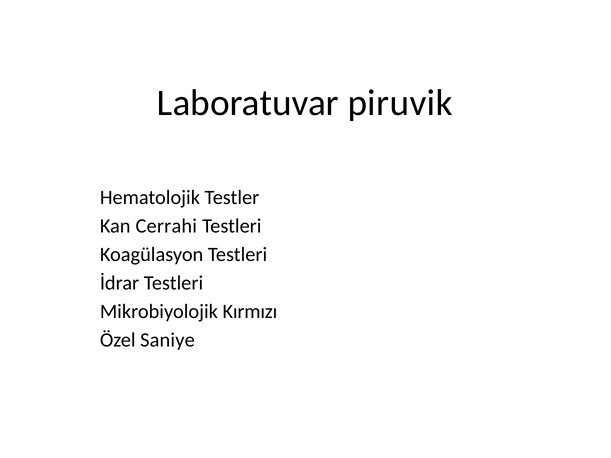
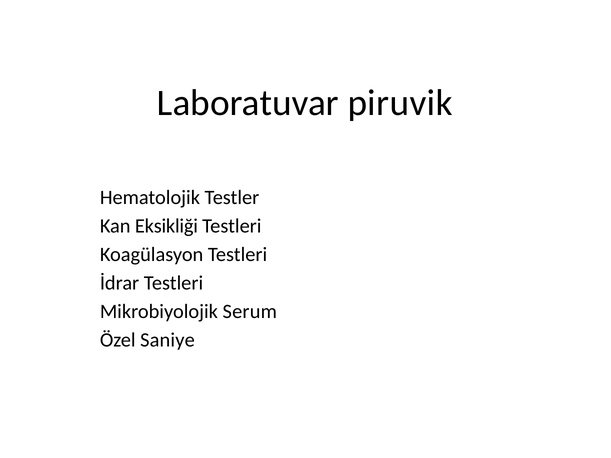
Cerrahi: Cerrahi -> Eksikliği (166, 226)
Kırmızı: Kırmızı -> Serum (250, 312)
